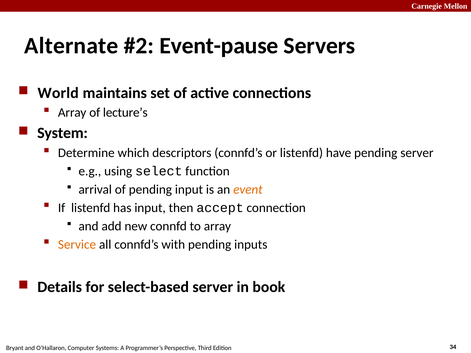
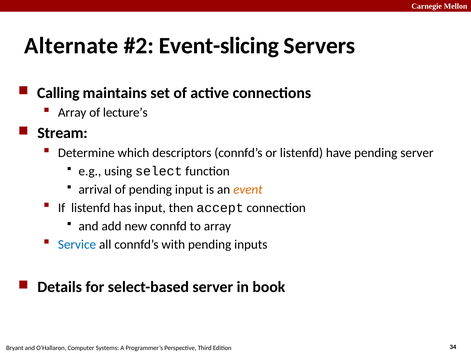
Event-pause: Event-pause -> Event-slicing (219, 46)
World: World -> Calling (58, 93)
System: System -> Stream (62, 133)
Service colour: orange -> blue (77, 245)
